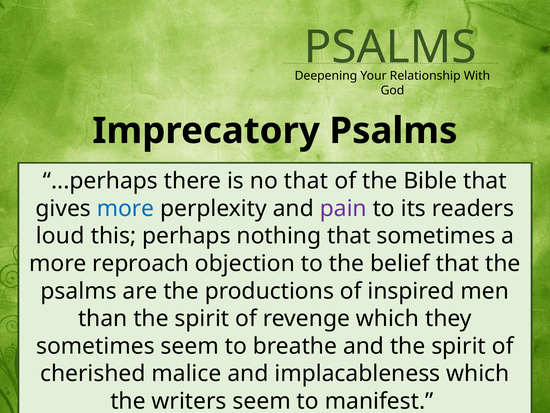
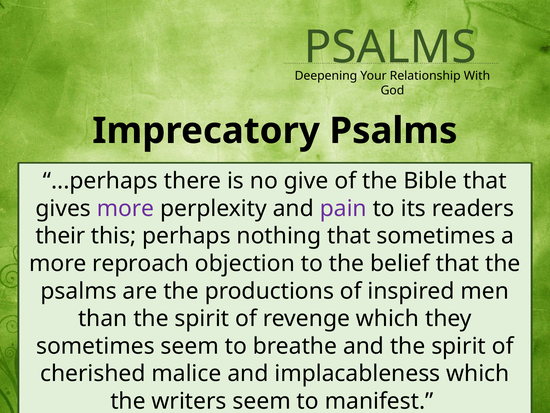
no that: that -> give (306, 181)
more colour: blue -> purple (126, 208)
loud: loud -> their (60, 236)
